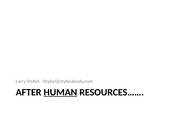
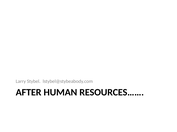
HUMAN underline: present -> none (60, 93)
